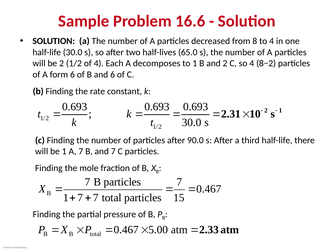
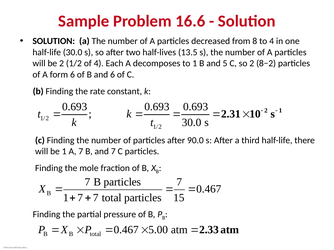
65.0: 65.0 -> 13.5 (188, 52)
and 2: 2 -> 5 (225, 64)
so 4: 4 -> 2 (252, 64)
